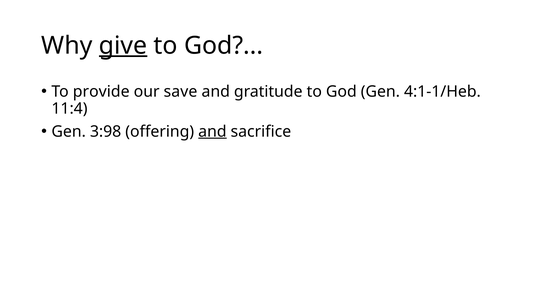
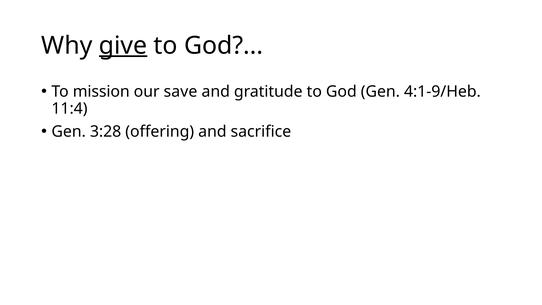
provide: provide -> mission (101, 92)
4:1-1/Heb: 4:1-1/Heb -> 4:1-9/Heb (442, 92)
3:98: 3:98 -> 3:28 (106, 131)
and underline: present -> none (212, 131)
